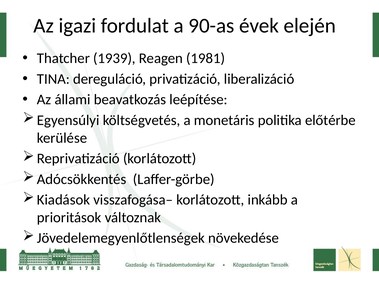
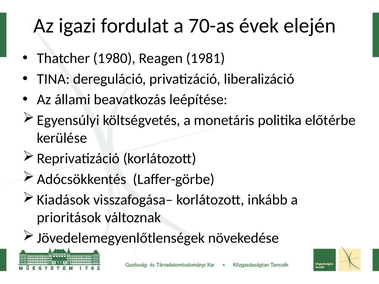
90-as: 90-as -> 70-as (211, 26)
1939: 1939 -> 1980 (114, 58)
